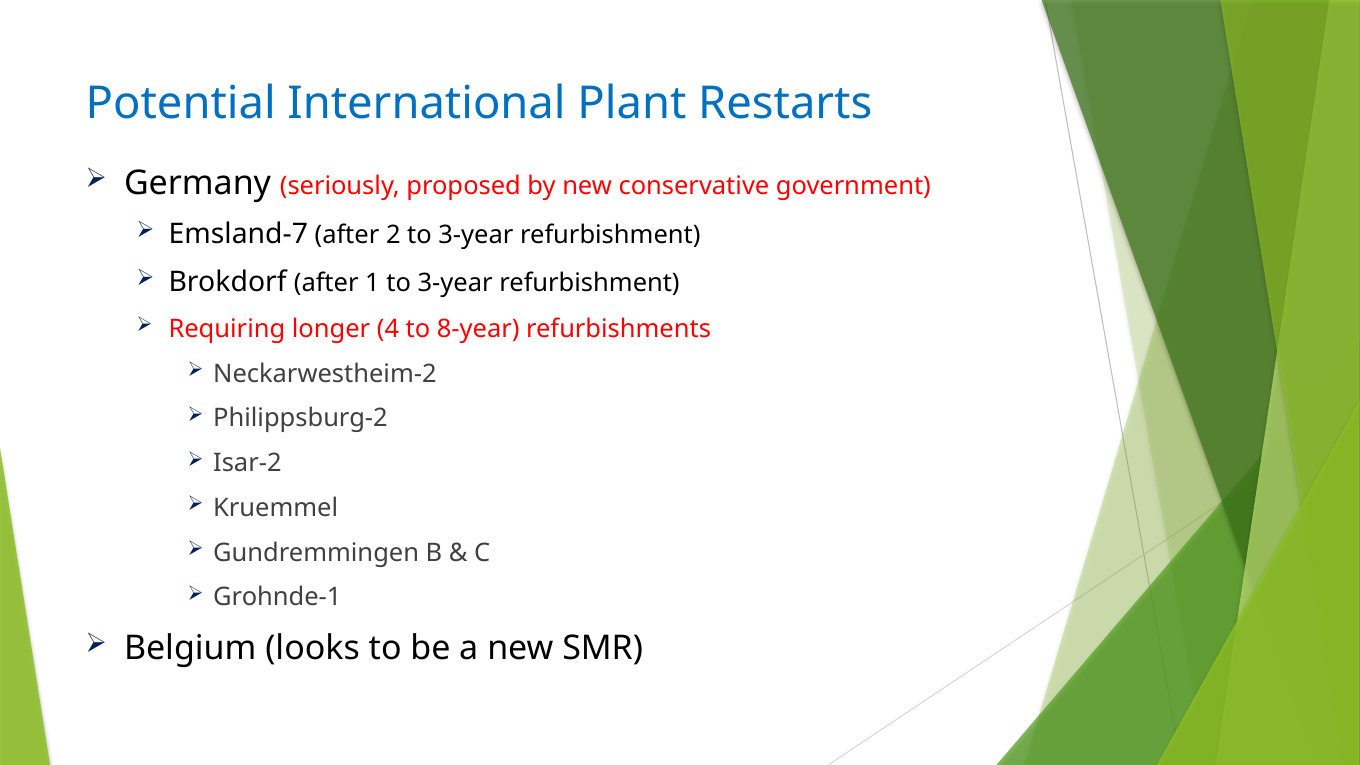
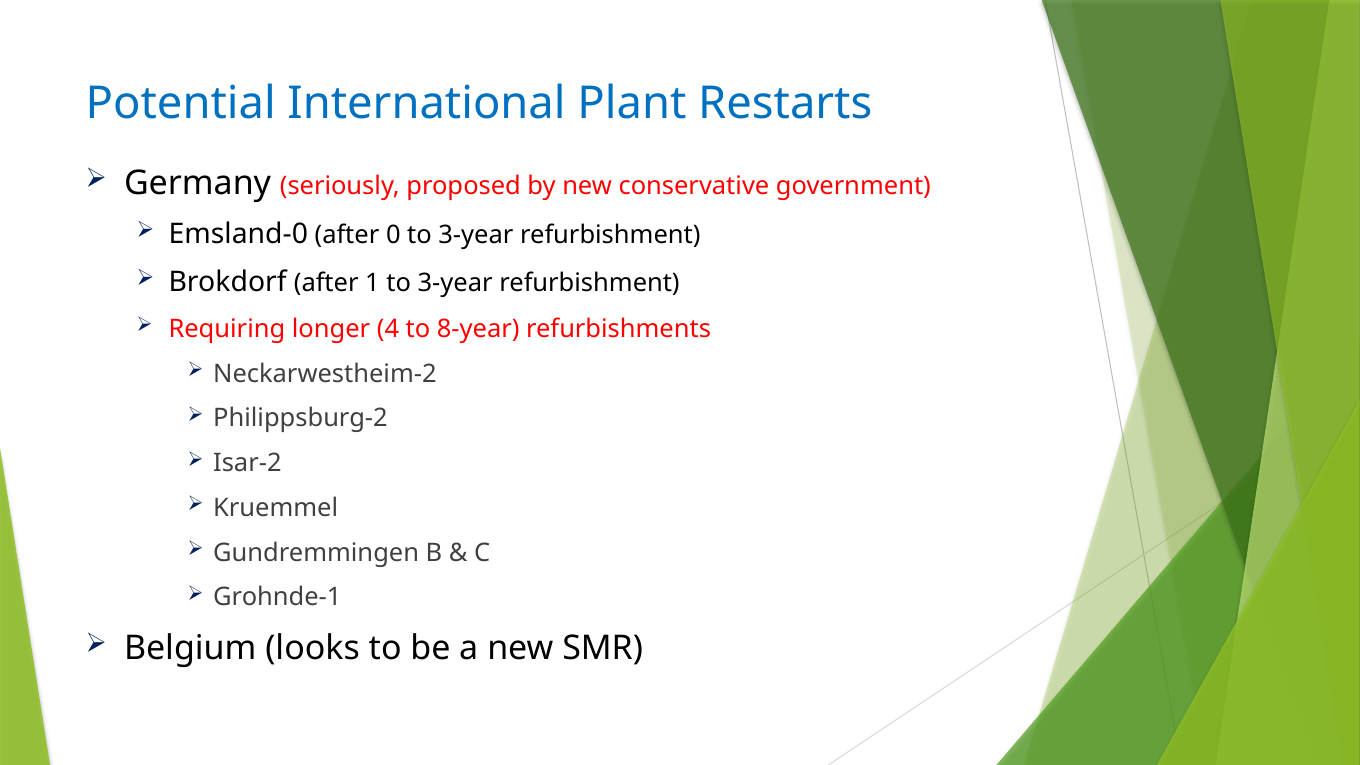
Emsland-7: Emsland-7 -> Emsland-0 (238, 234)
2: 2 -> 0 (393, 235)
